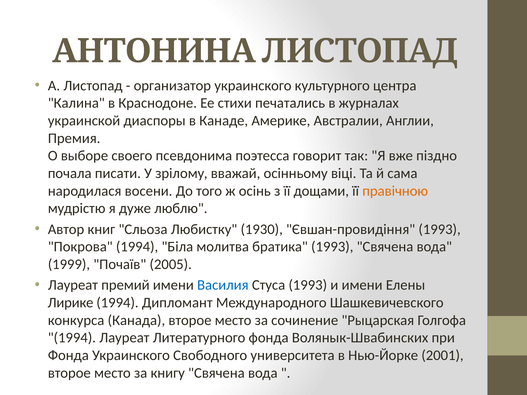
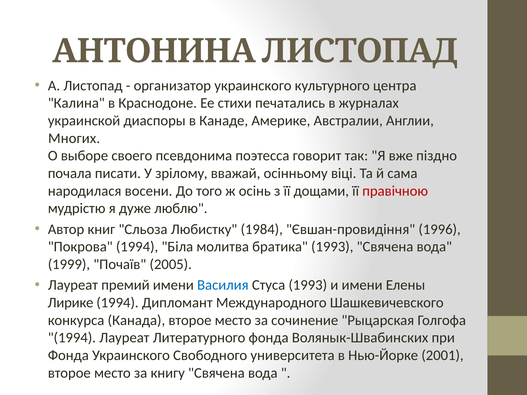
Премия: Премия -> Многих (74, 138)
правічною colour: orange -> red (395, 191)
1930: 1930 -> 1984 (262, 229)
Євшан-провидіння 1993: 1993 -> 1996 (440, 229)
